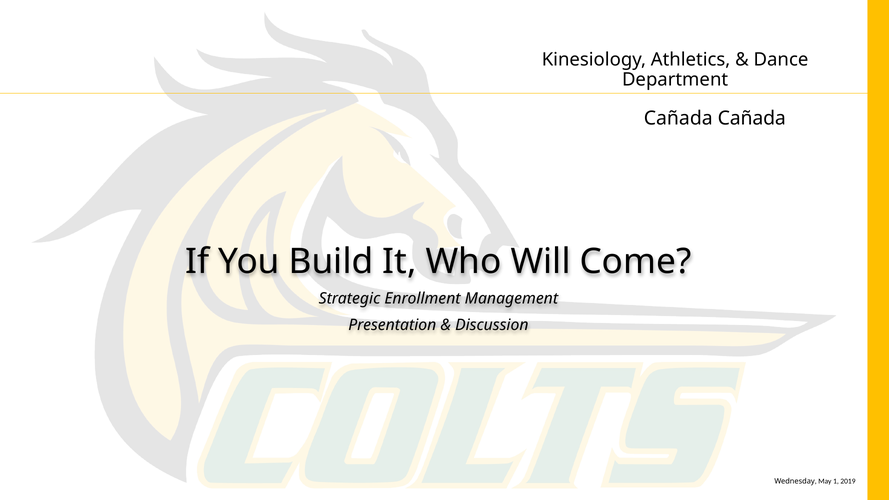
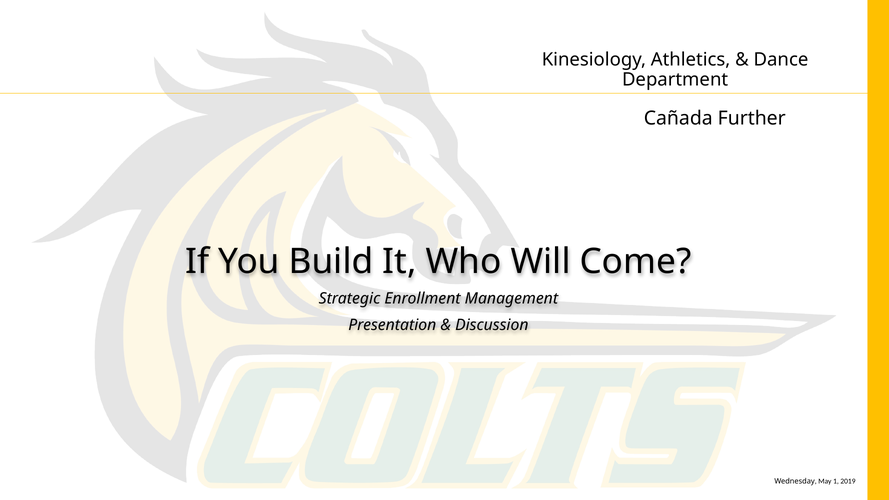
Cañada Cañada: Cañada -> Further (752, 118)
